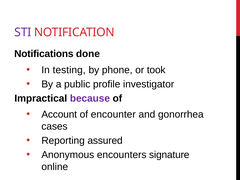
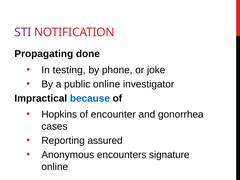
Notifications: Notifications -> Propagating (44, 54)
took: took -> joke (156, 70)
public profile: profile -> online (107, 84)
because colour: purple -> blue (90, 98)
Account: Account -> Hopkins (59, 114)
